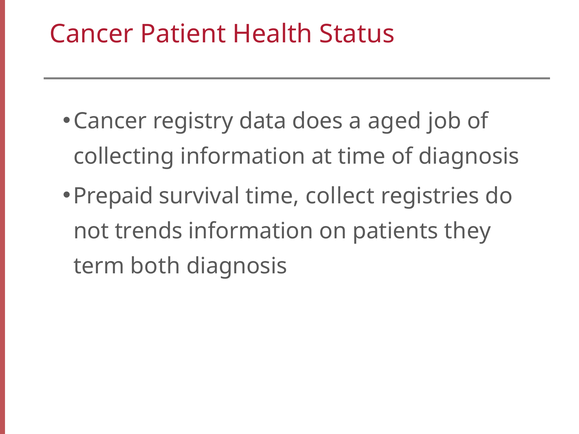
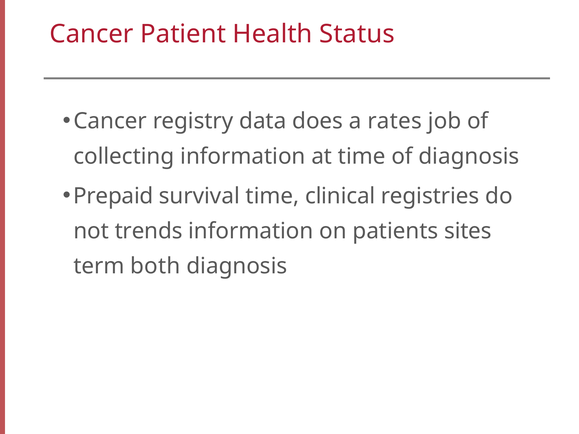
aged: aged -> rates (395, 121)
collect: collect -> clinical (340, 196)
they: they -> sites (468, 231)
